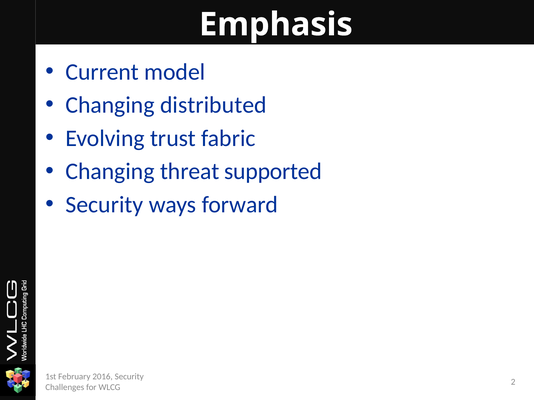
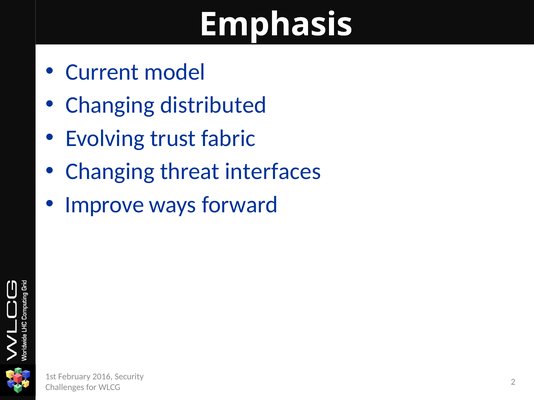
supported: supported -> interfaces (273, 172)
Security: Security -> Improve (105, 205)
